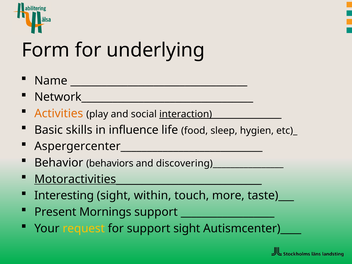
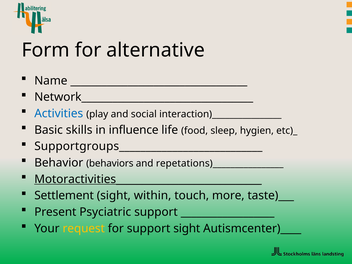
underlying: underlying -> alternative (156, 50)
Activities colour: orange -> blue (59, 113)
interaction)________________ underline: present -> none (220, 114)
Aspergercenter___________________________: Aspergercenter___________________________ -> Supportgroups___________________________ (148, 146)
discovering)________________: discovering)________________ -> repetations)________________ (220, 163)
Interesting: Interesting -> Settlement (64, 196)
Mornings: Mornings -> Psyciatric (105, 212)
